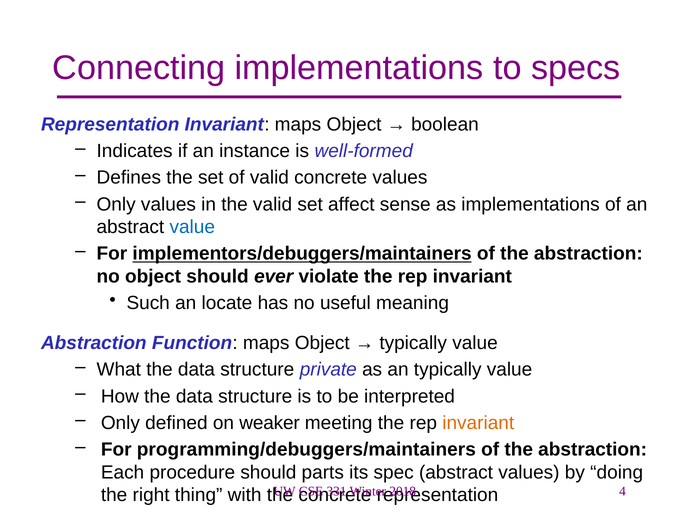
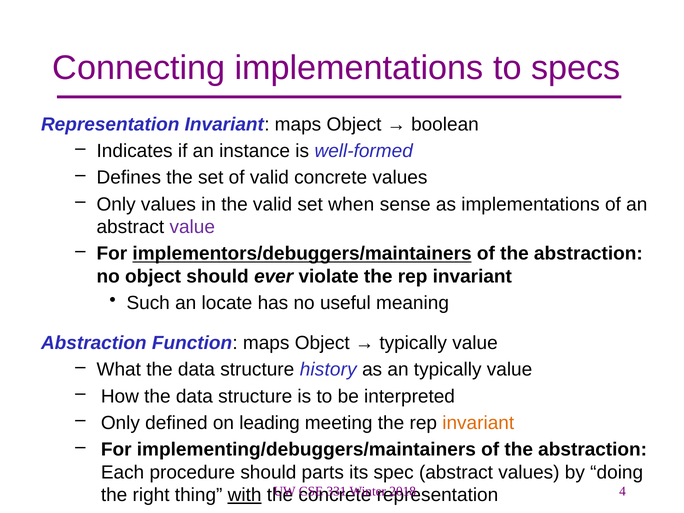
affect: affect -> when (351, 204)
value colour: blue -> purple (192, 227)
private: private -> history (328, 370)
weaker: weaker -> leading (270, 423)
programming/debuggers/maintainers: programming/debuggers/maintainers -> implementing/debuggers/maintainers (306, 449)
with underline: none -> present (245, 495)
